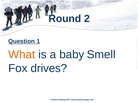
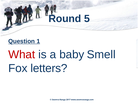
2: 2 -> 5 (87, 19)
What colour: orange -> red (22, 55)
drives: drives -> letters (49, 69)
